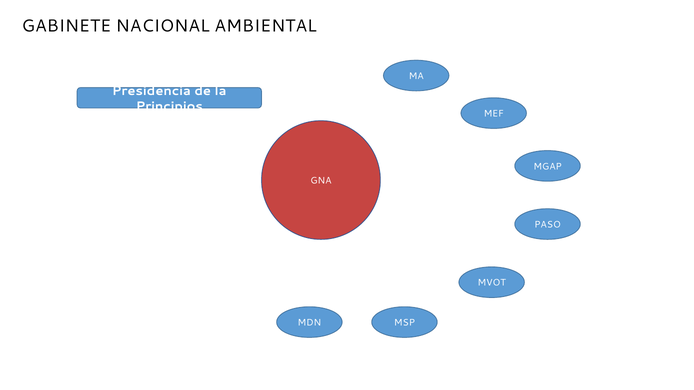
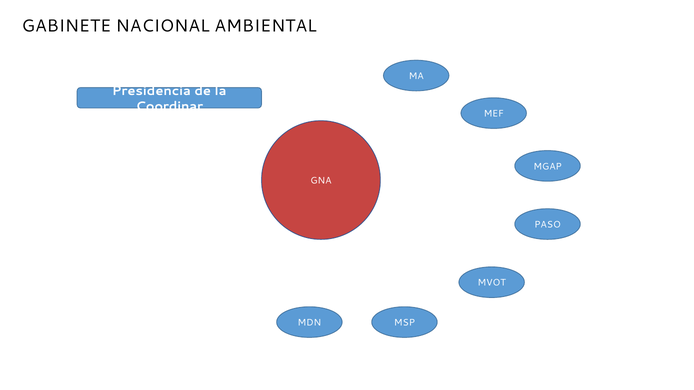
Principios: Principios -> Coordinar (169, 107)
